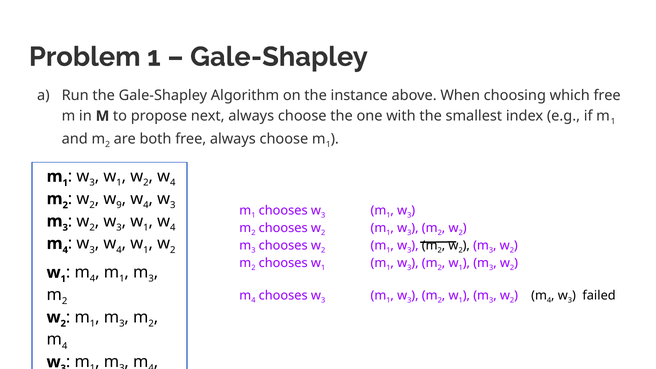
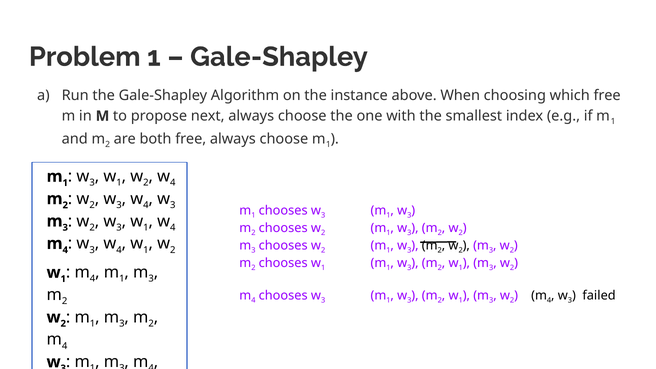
9: 9 -> 3 (119, 205)
